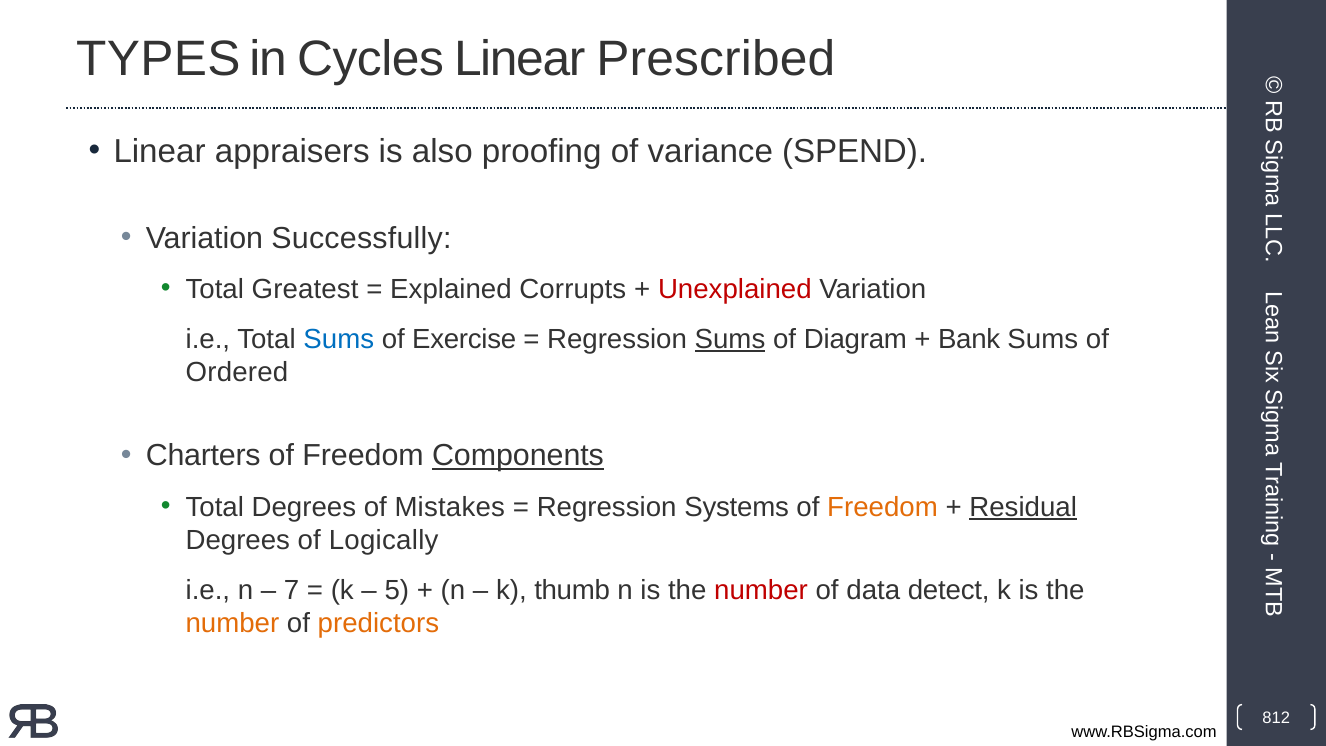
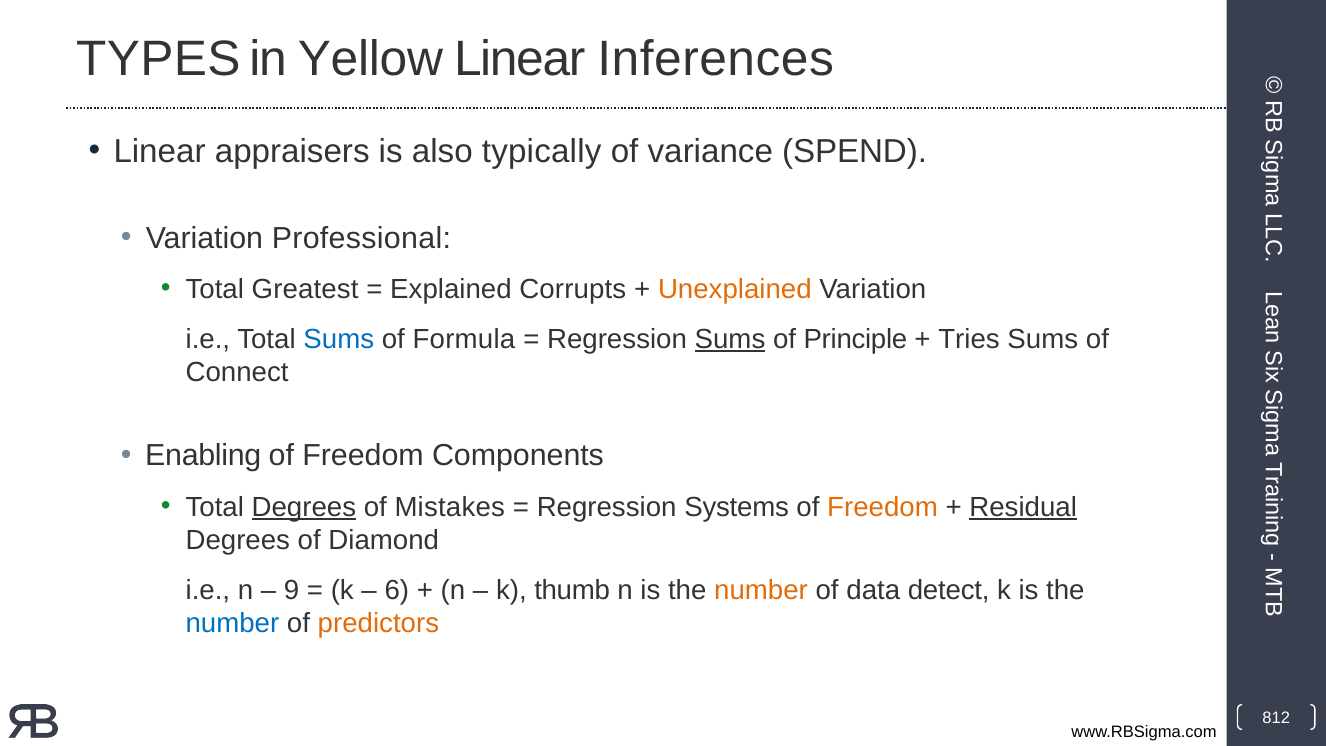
Cycles: Cycles -> Yellow (370, 59)
Prescribed: Prescribed -> Inferences (716, 59)
proofing: proofing -> typically (542, 152)
Successfully: Successfully -> Professional (361, 238)
Unexplained colour: red -> orange (735, 289)
Exercise: Exercise -> Formula (464, 339)
Diagram: Diagram -> Principle (855, 339)
Bank: Bank -> Tries (969, 339)
Ordered: Ordered -> Connect (237, 372)
Charters: Charters -> Enabling (203, 456)
Components underline: present -> none (518, 456)
Degrees underline: none -> present (304, 507)
Logically: Logically -> Diamond (384, 540)
7: 7 -> 9 (292, 590)
5: 5 -> 6 (397, 590)
number colour: red -> orange (761, 590)
number colour: orange -> blue (232, 623)
